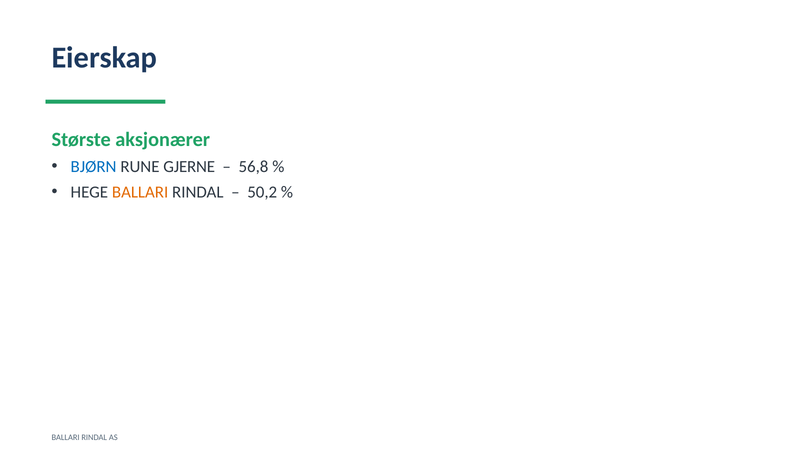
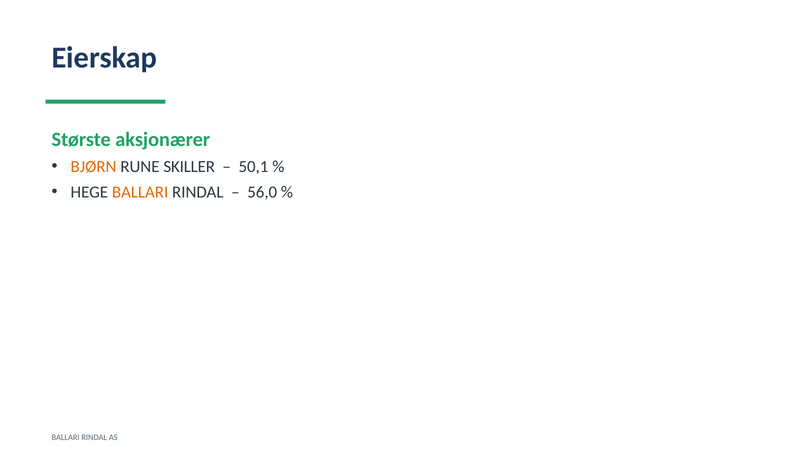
BJØRN colour: blue -> orange (94, 167)
GJERNE: GJERNE -> SKILLER (189, 167)
56,8: 56,8 -> 50,1 (253, 167)
50,2: 50,2 -> 56,0 (262, 192)
